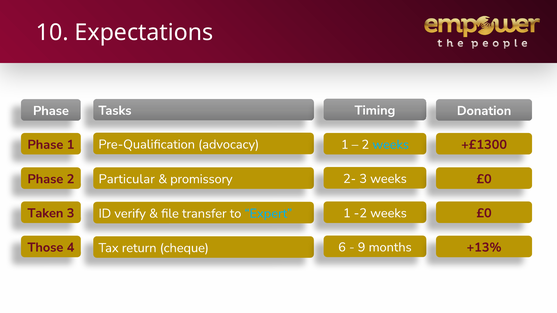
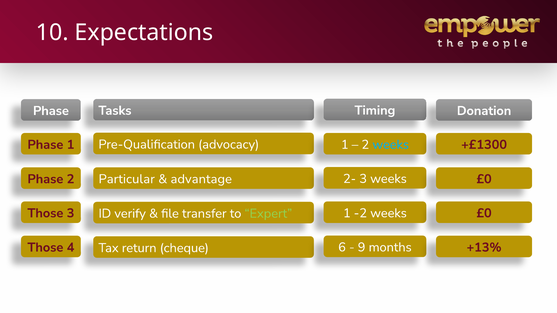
promissory: promissory -> advantage (201, 179)
Taken: Taken -> Those (45, 213)
Expert colour: light blue -> light green (268, 214)
